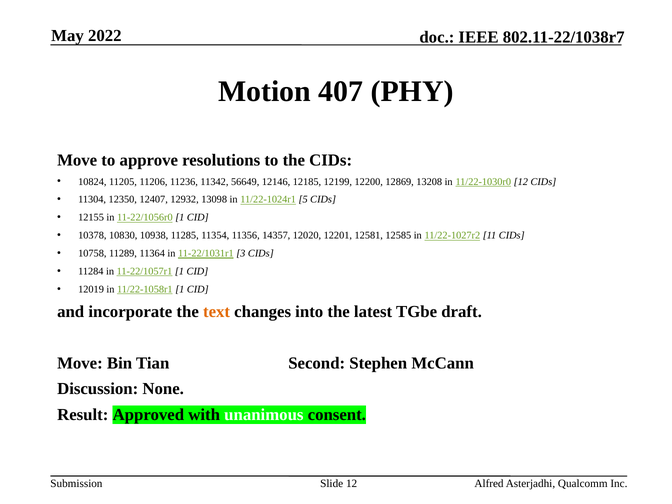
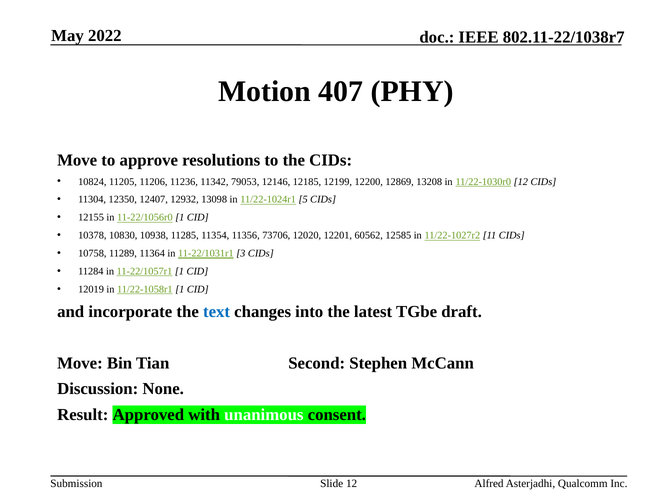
56649: 56649 -> 79053 (245, 182)
14357: 14357 -> 73706 (276, 235)
12581: 12581 -> 60562 (369, 235)
text colour: orange -> blue (217, 312)
